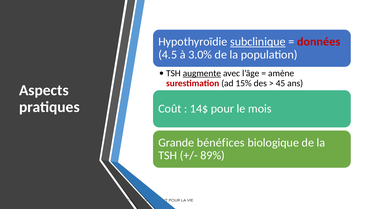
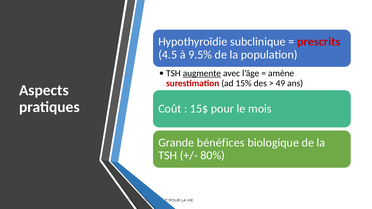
subclinique underline: present -> none (258, 42)
données: données -> prescrits (319, 42)
3.0%: 3.0% -> 9.5% (200, 55)
45: 45 -> 49 (280, 83)
14$: 14$ -> 15$ (199, 109)
89%: 89% -> 80% (213, 156)
